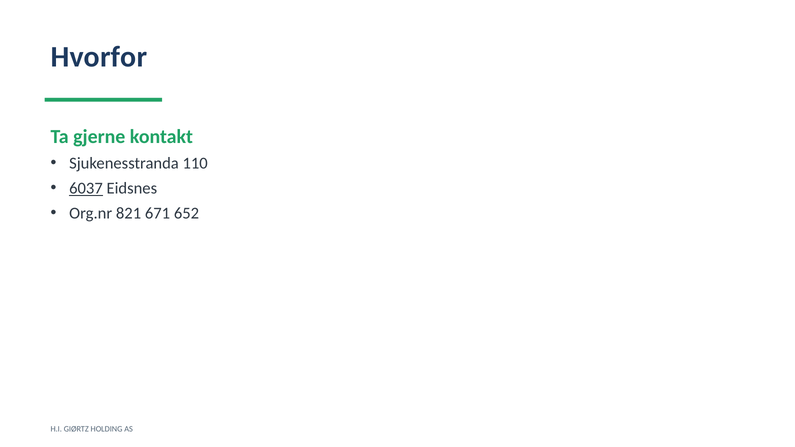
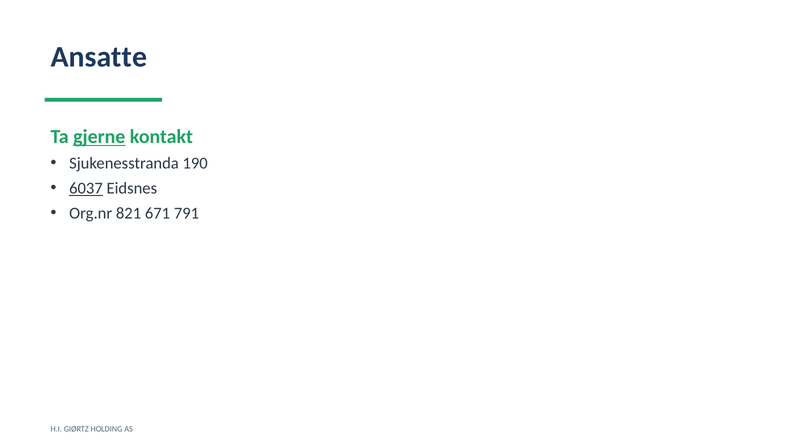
Hvorfor: Hvorfor -> Ansatte (99, 57)
gjerne underline: none -> present (99, 137)
110: 110 -> 190 (195, 163)
652: 652 -> 791 (186, 213)
